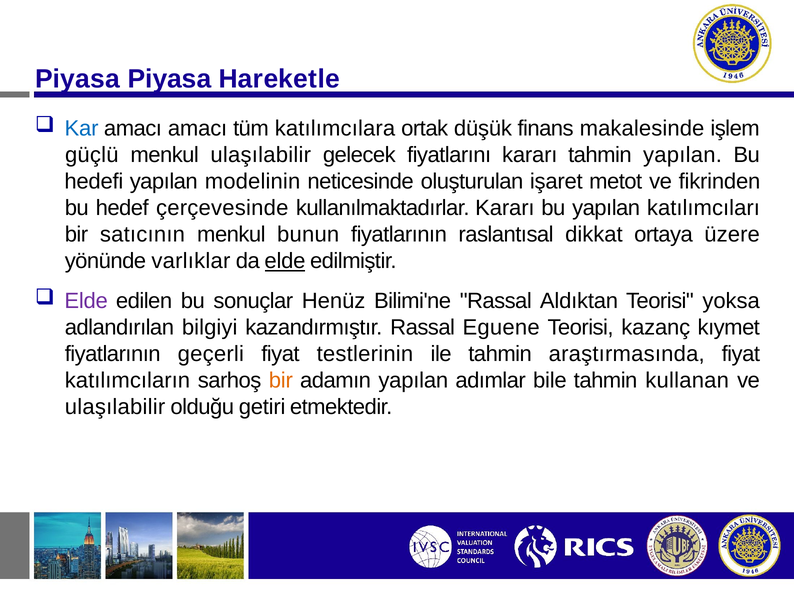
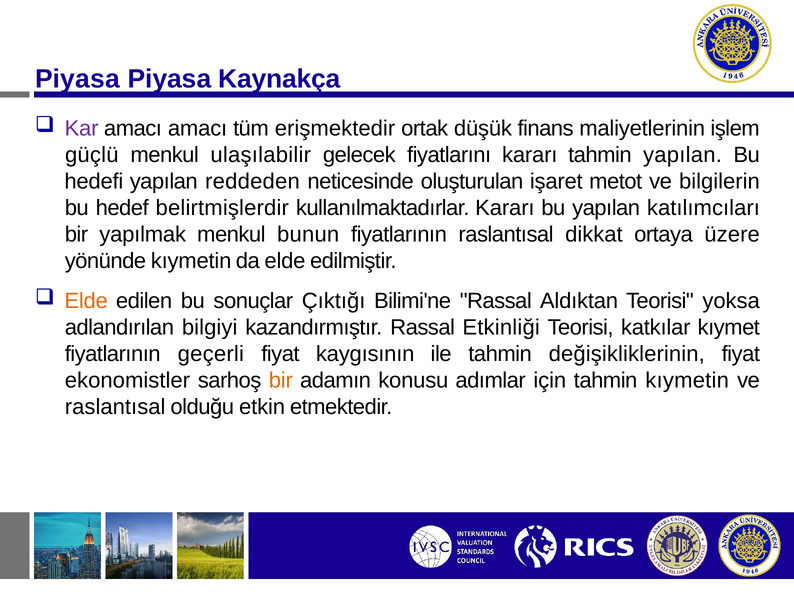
Hareketle: Hareketle -> Kaynakça (279, 79)
Kar colour: blue -> purple (82, 129)
katılımcılara: katılımcılara -> erişmektedir (335, 129)
makalesinde: makalesinde -> maliyetlerinin (642, 129)
modelinin: modelinin -> reddeden (252, 182)
fikrinden: fikrinden -> bilgilerin (719, 182)
çerçevesinde: çerçevesinde -> belirtmişlerdir (222, 208)
satıcının: satıcının -> yapılmak (143, 234)
yönünde varlıklar: varlıklar -> kıymetin (191, 261)
elde underline: present -> none (285, 261)
Elde colour: purple -> orange (86, 301)
Henüz: Henüz -> Çıktığı (334, 301)
Eguene: Eguene -> Etkinliği (501, 327)
kazanç: kazanç -> katkılar (656, 327)
testlerinin: testlerinin -> kaygısının (365, 354)
araştırmasında: araştırmasında -> değişikliklerinin (627, 354)
katılımcıların: katılımcıların -> ekonomistler (127, 380)
adamın yapılan: yapılan -> konusu (413, 380)
bile: bile -> için (550, 380)
tahmin kullanan: kullanan -> kıymetin (687, 380)
ulaşılabilir: ulaşılabilir -> raslantısal (115, 407)
getiri: getiri -> etkin (262, 407)
